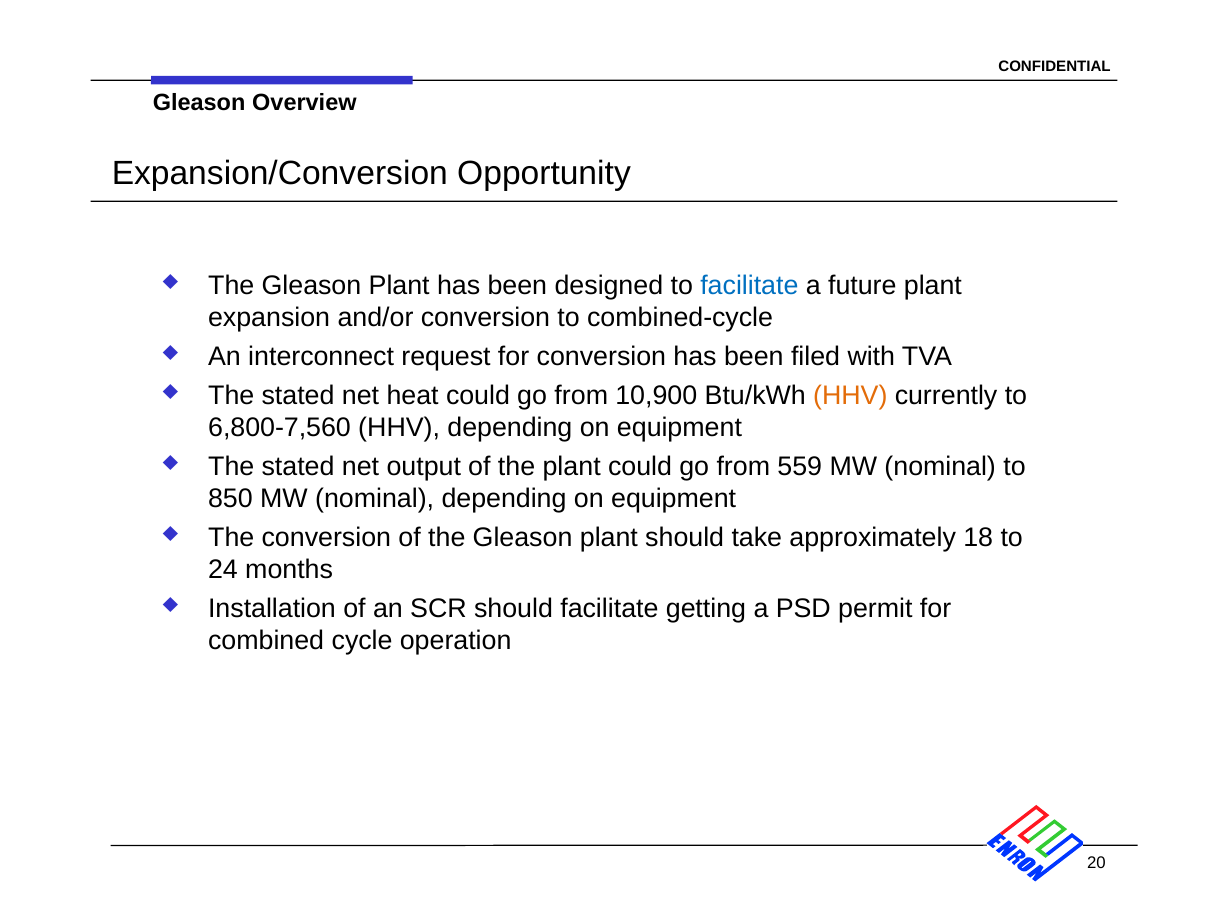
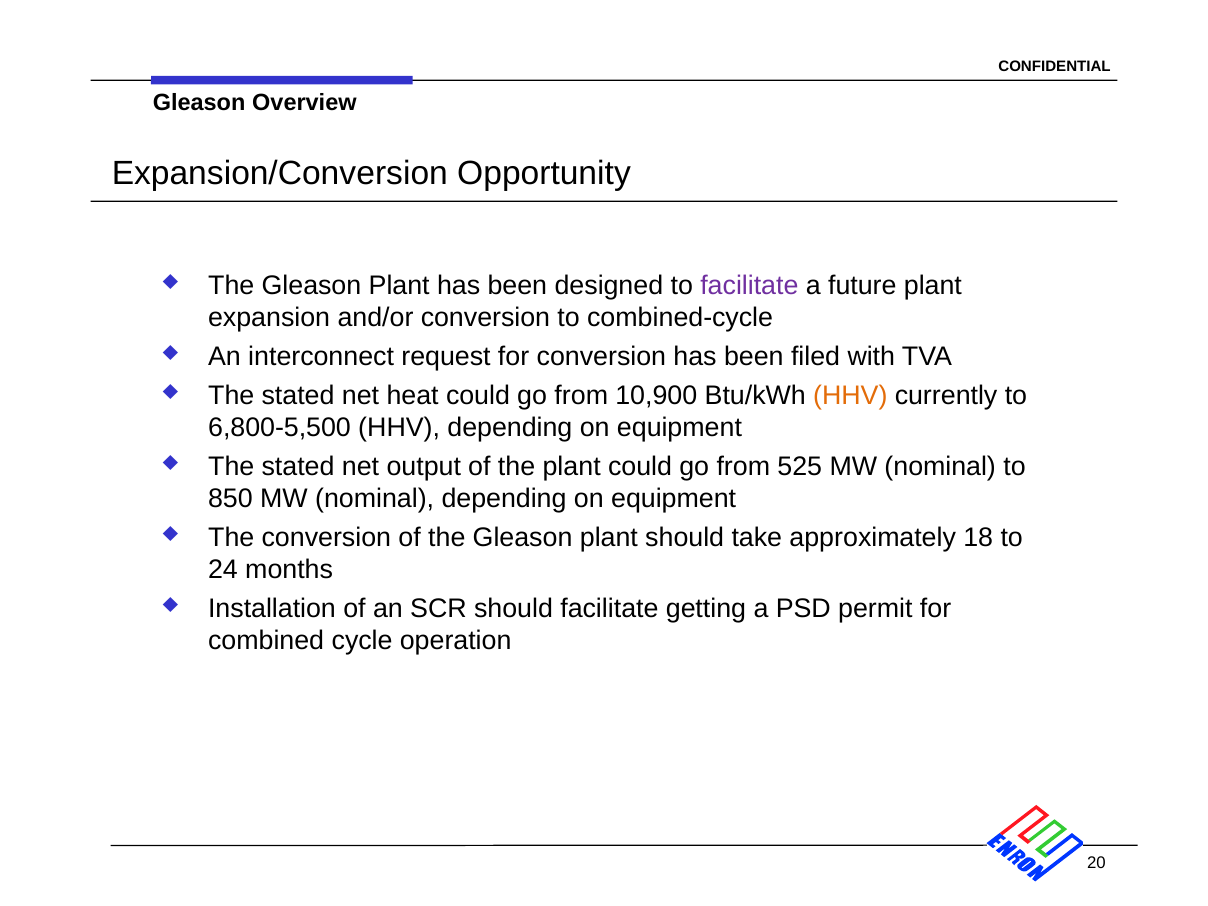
facilitate colour: blue -> purple (749, 285)
6,800-7,560: 6,800-7,560 -> 6,800-5,500 (280, 427)
559: 559 -> 525 (800, 466)
